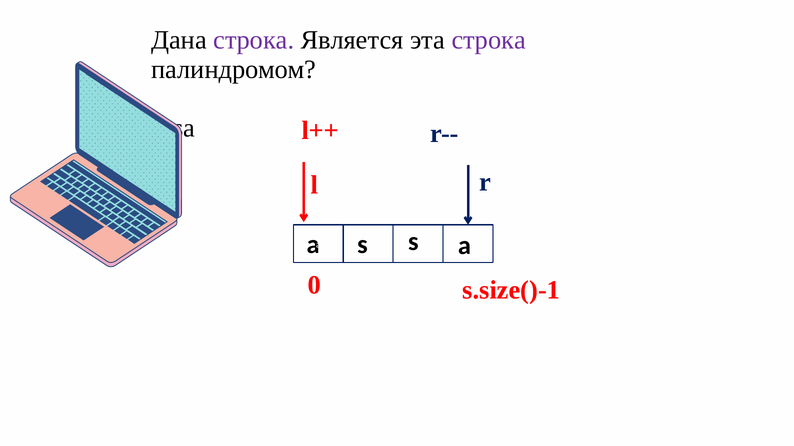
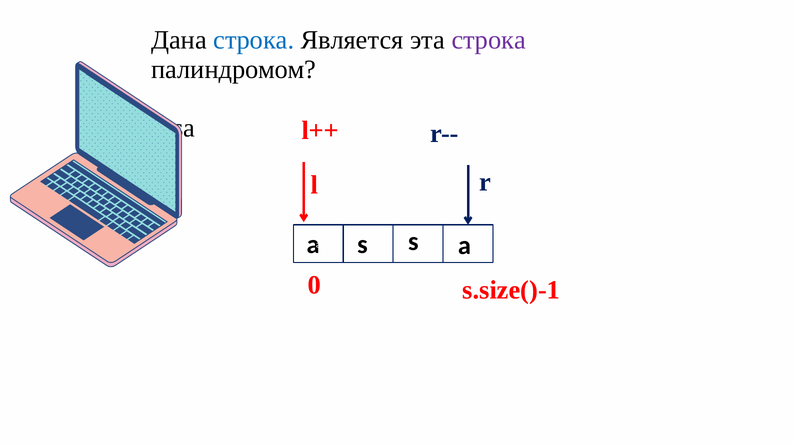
строка colour: purple -> blue (254, 40)
